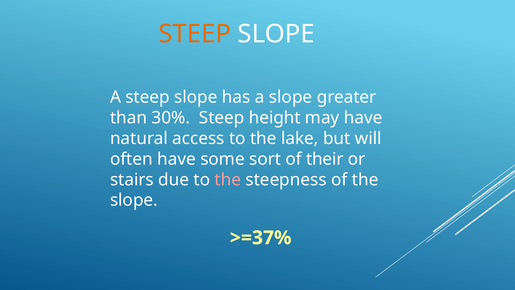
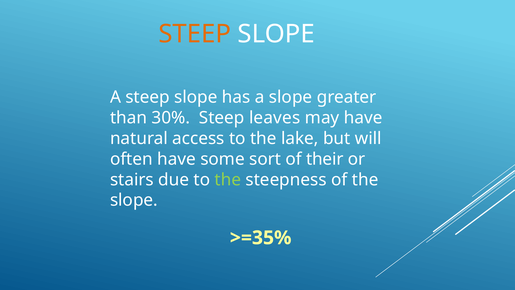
height: height -> leaves (275, 118)
the colour: pink -> light green (228, 179)
>=37%: >=37% -> >=35% (261, 238)
